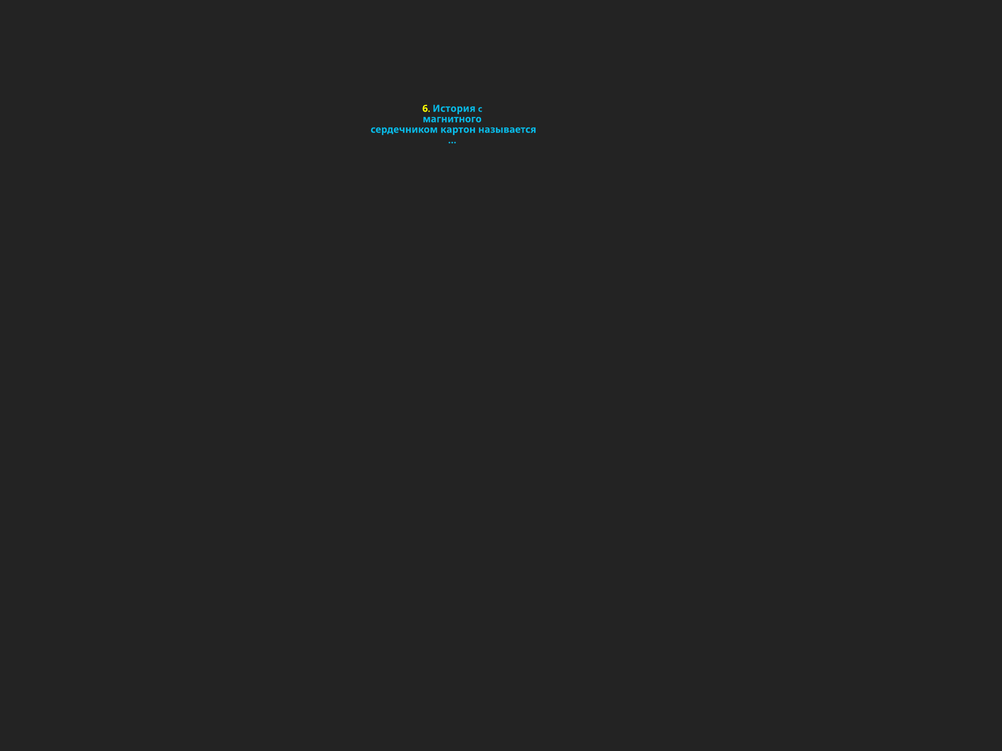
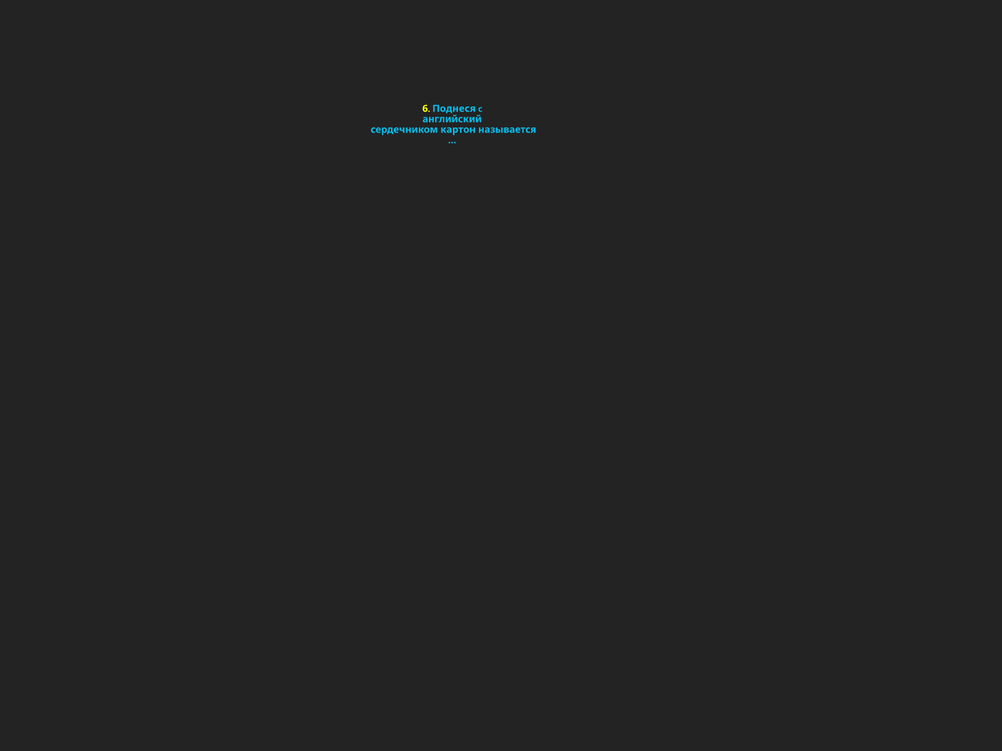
История: История -> Поднеся (454, 109)
магнитного: магнитного -> английский (452, 119)
